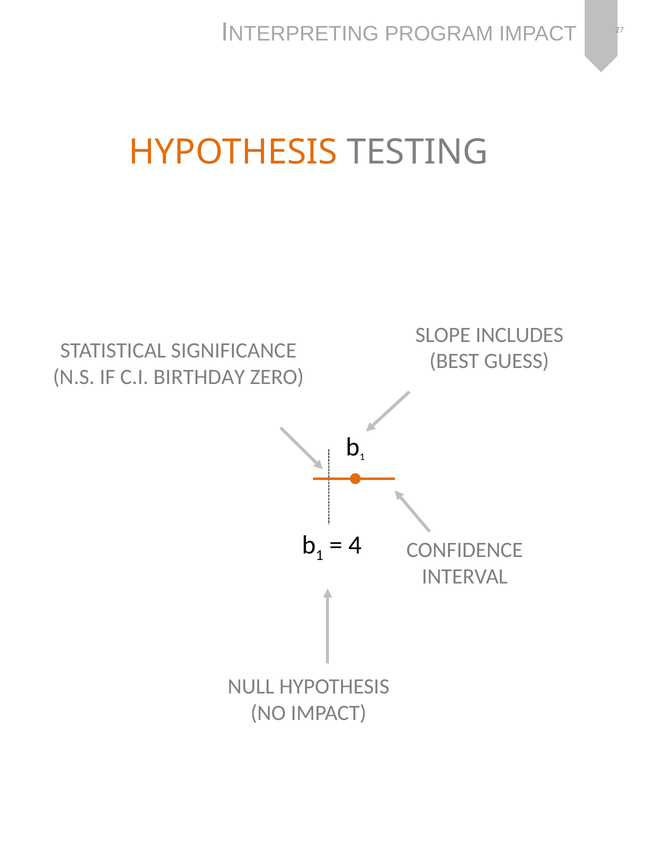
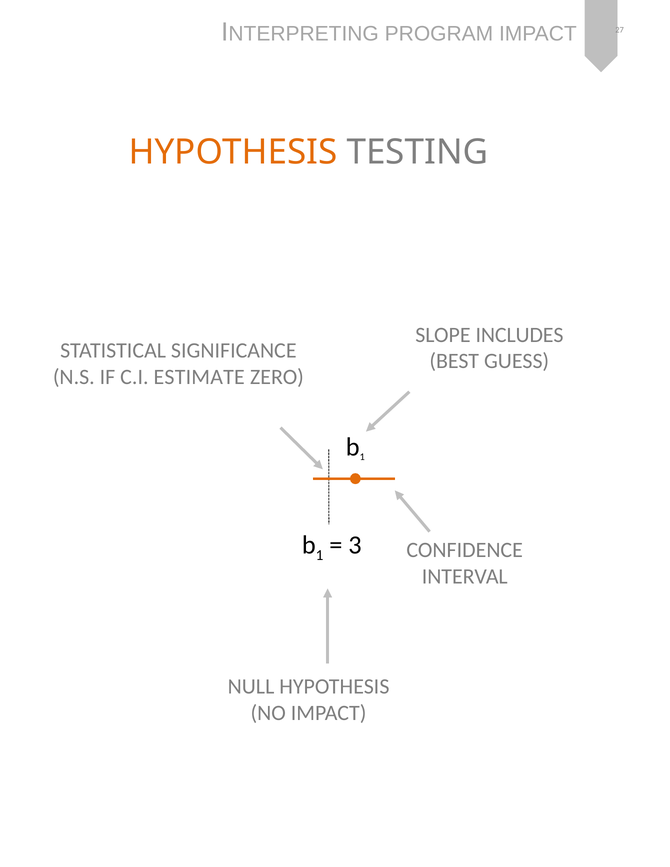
BIRTHDAY: BIRTHDAY -> ESTIMATE (199, 377)
4: 4 -> 3 (355, 545)
